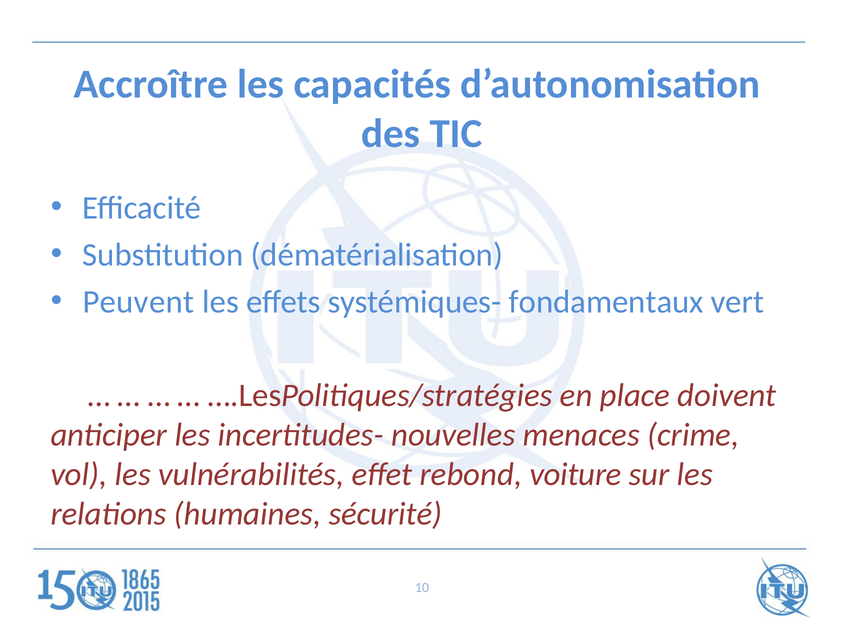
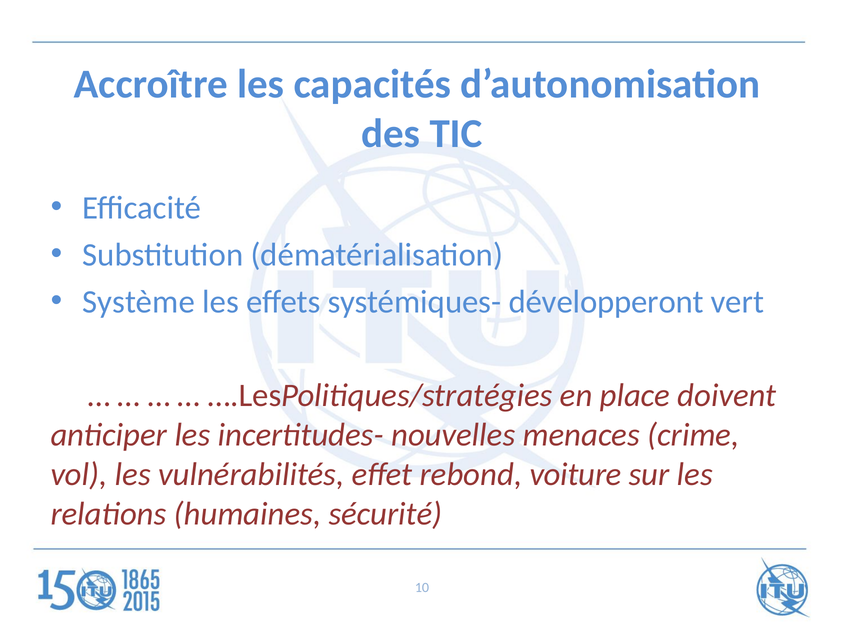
Peuvent: Peuvent -> Système (139, 302)
fondamentaux: fondamentaux -> développeront (606, 302)
